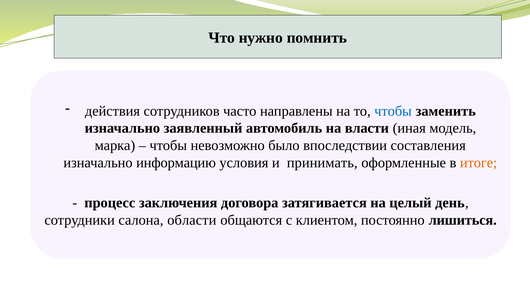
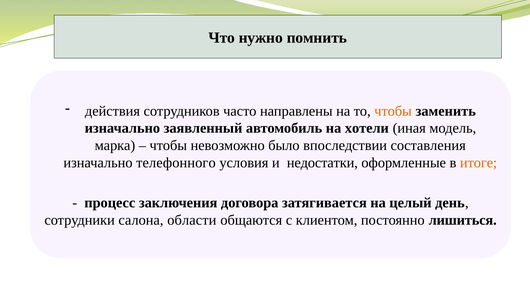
чтобы colour: blue -> orange (393, 111)
власти: власти -> хотели (367, 128)
информацию: информацию -> телефонного (176, 163)
принимать: принимать -> недостатки (322, 163)
